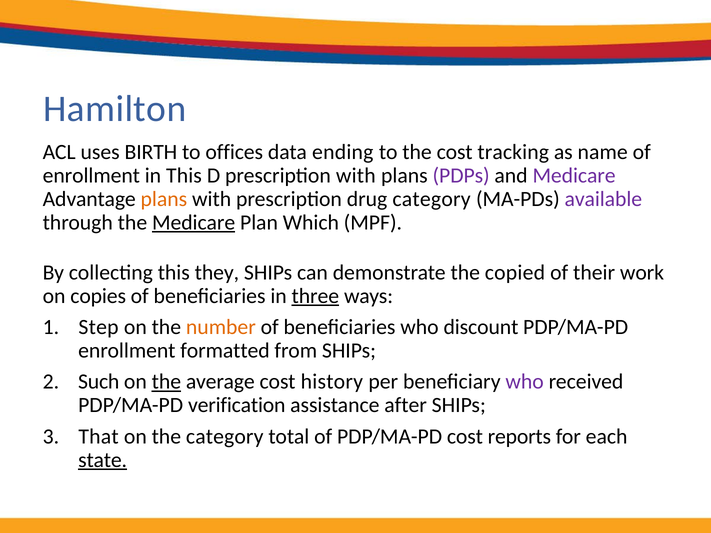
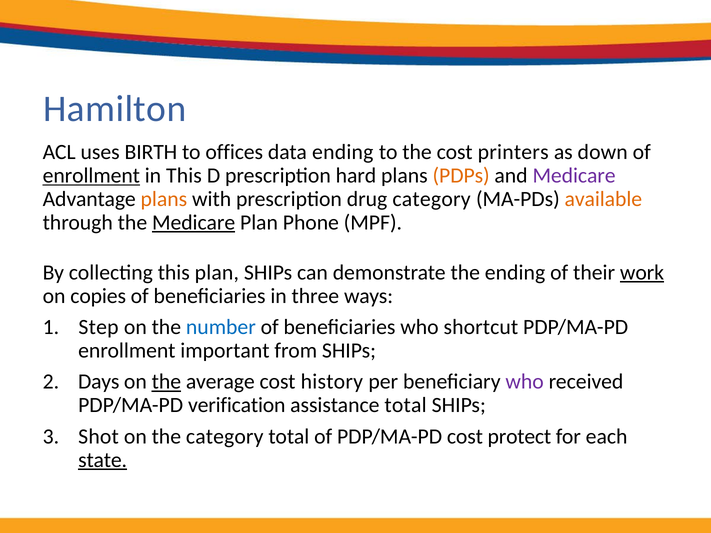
tracking: tracking -> printers (513, 152)
name: name -> down (603, 152)
enrollment underline: none -> present (91, 176)
prescription with: with -> hard (356, 176)
PDPs colour: purple -> orange (461, 176)
available colour: purple -> orange (603, 199)
Which: Which -> Phone (311, 223)
this they: they -> plan (217, 273)
the copied: copied -> ending (515, 273)
work underline: none -> present (642, 273)
three underline: present -> none (315, 296)
number colour: orange -> blue (221, 327)
discount: discount -> shortcut (481, 327)
formatted: formatted -> important (225, 351)
Such: Such -> Days (99, 382)
assistance after: after -> total (406, 405)
That: That -> Shot (99, 437)
reports: reports -> protect (519, 437)
